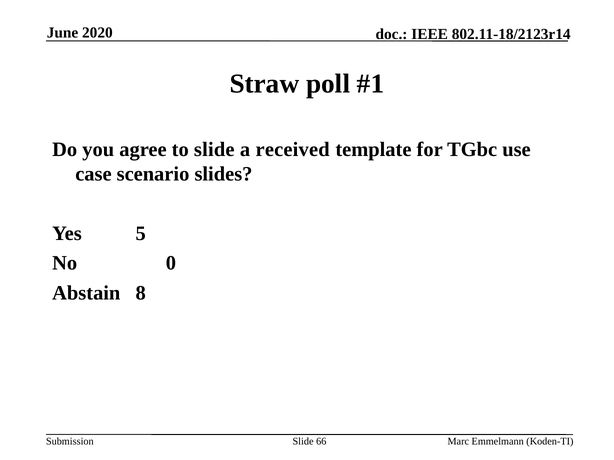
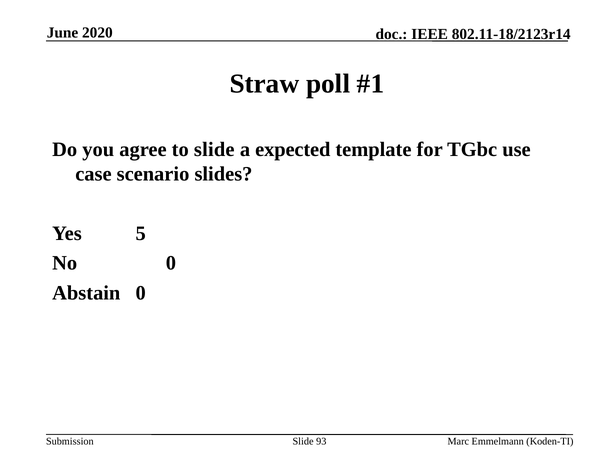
received: received -> expected (293, 150)
Abstain 8: 8 -> 0 (141, 293)
66: 66 -> 93 (321, 442)
